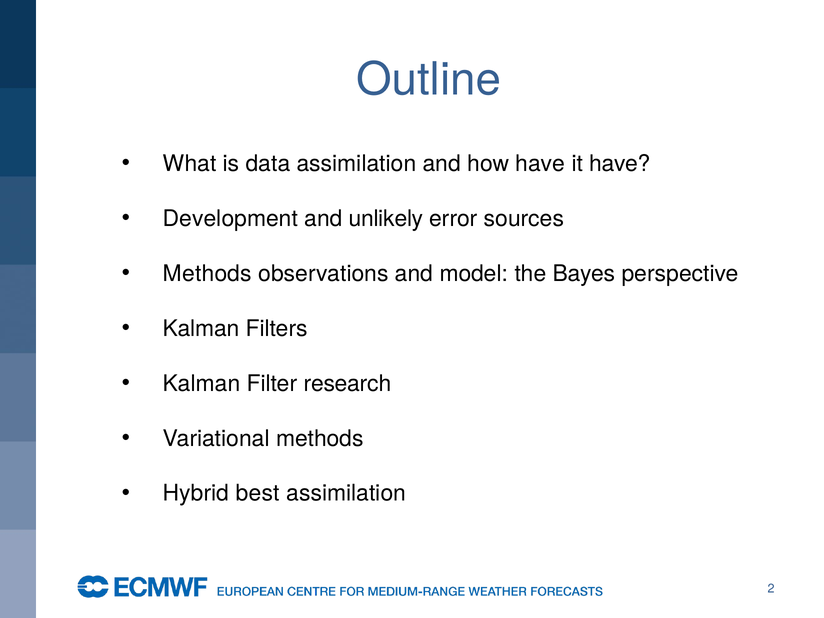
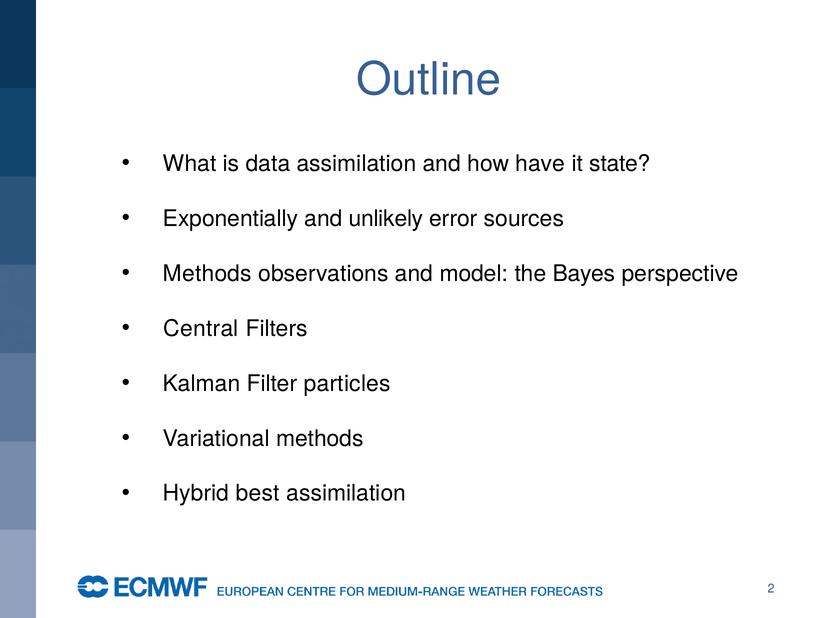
it have: have -> state (620, 164)
Development: Development -> Exponentially (231, 219)
Kalman: Kalman -> Central (201, 329)
research: research -> particles (347, 384)
